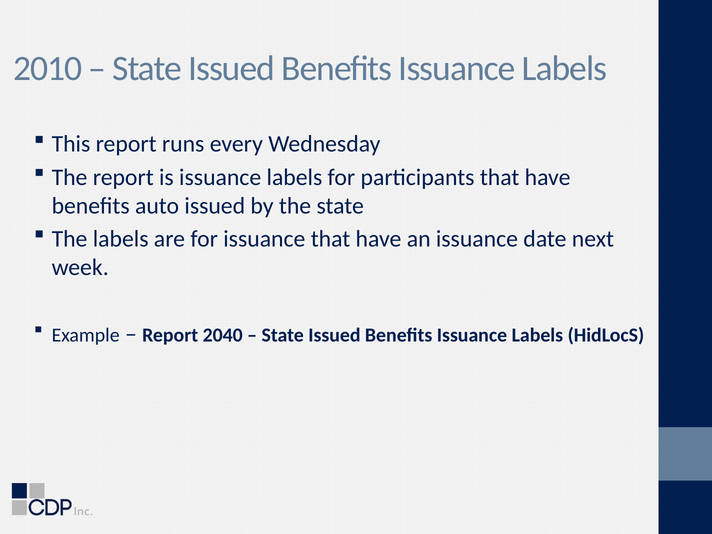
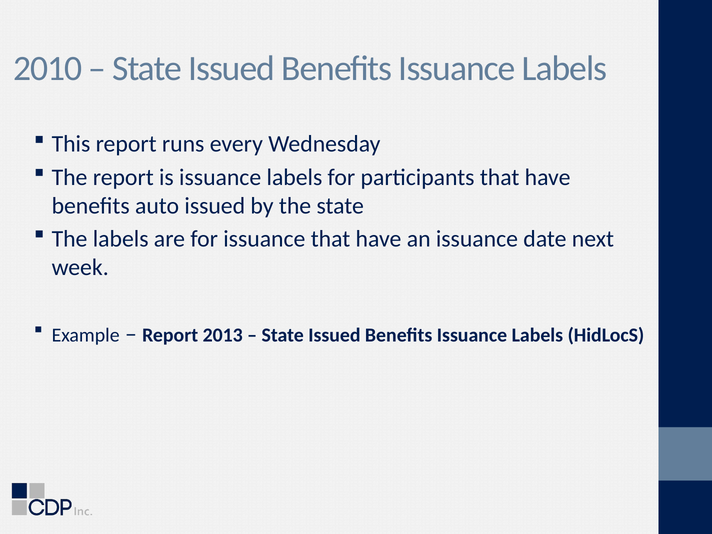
2040: 2040 -> 2013 (223, 335)
